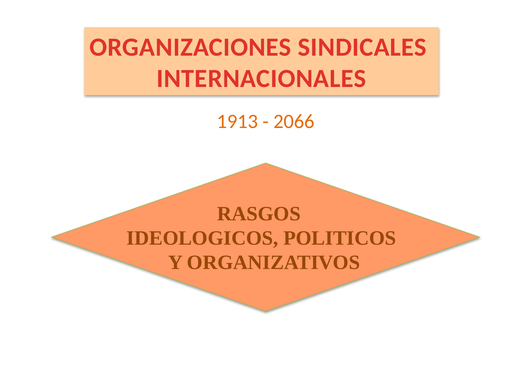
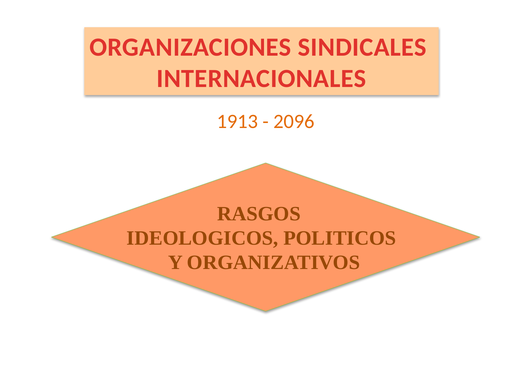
2066: 2066 -> 2096 (294, 122)
